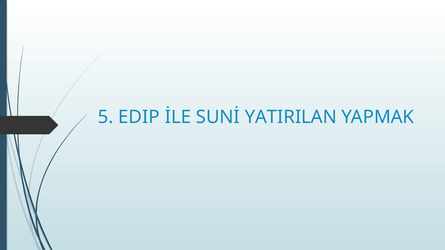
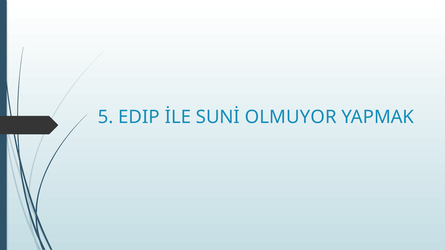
YATIRILAN: YATIRILAN -> OLMUYOR (291, 117)
